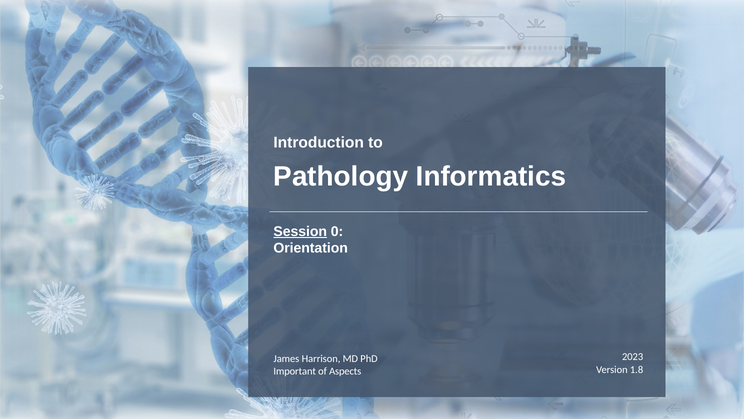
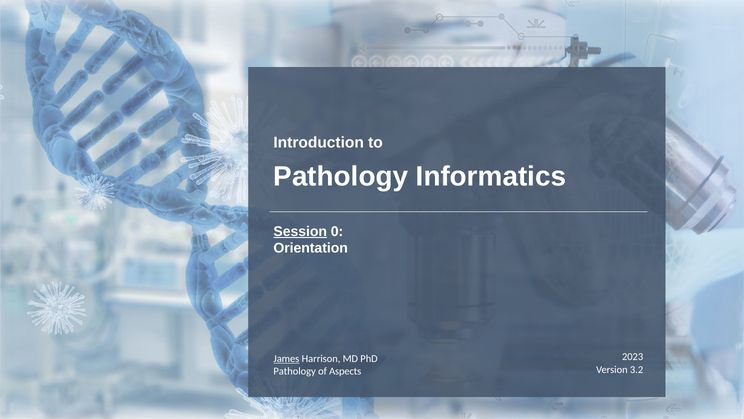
James underline: none -> present (286, 358)
1.8: 1.8 -> 3.2 (637, 369)
Important: Important -> Pathology (295, 371)
